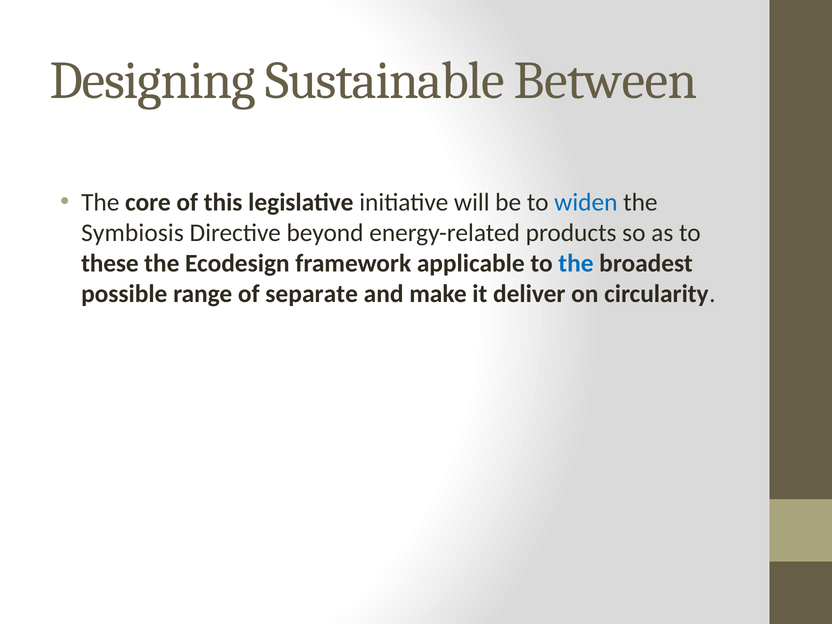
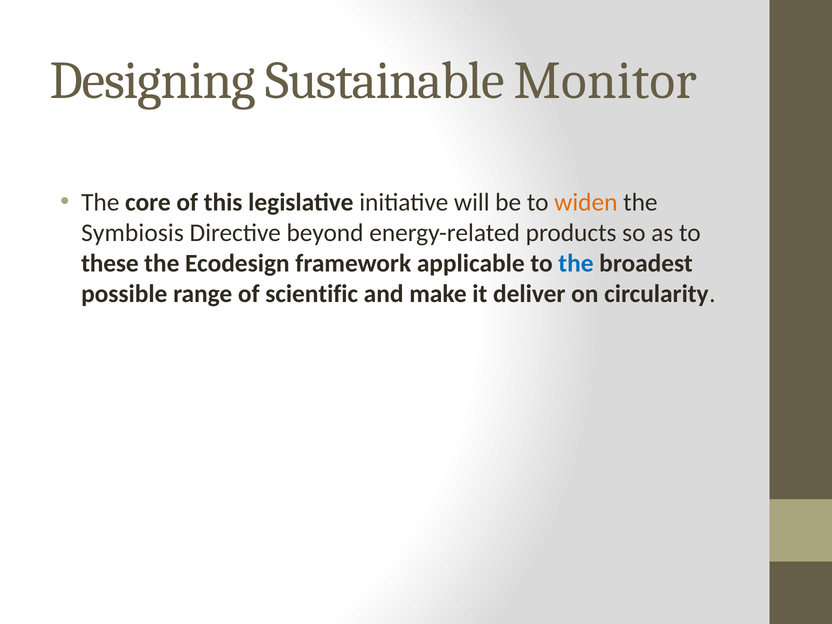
Between: Between -> Monitor (605, 81)
widen colour: blue -> orange (586, 202)
separate: separate -> scientific (312, 294)
